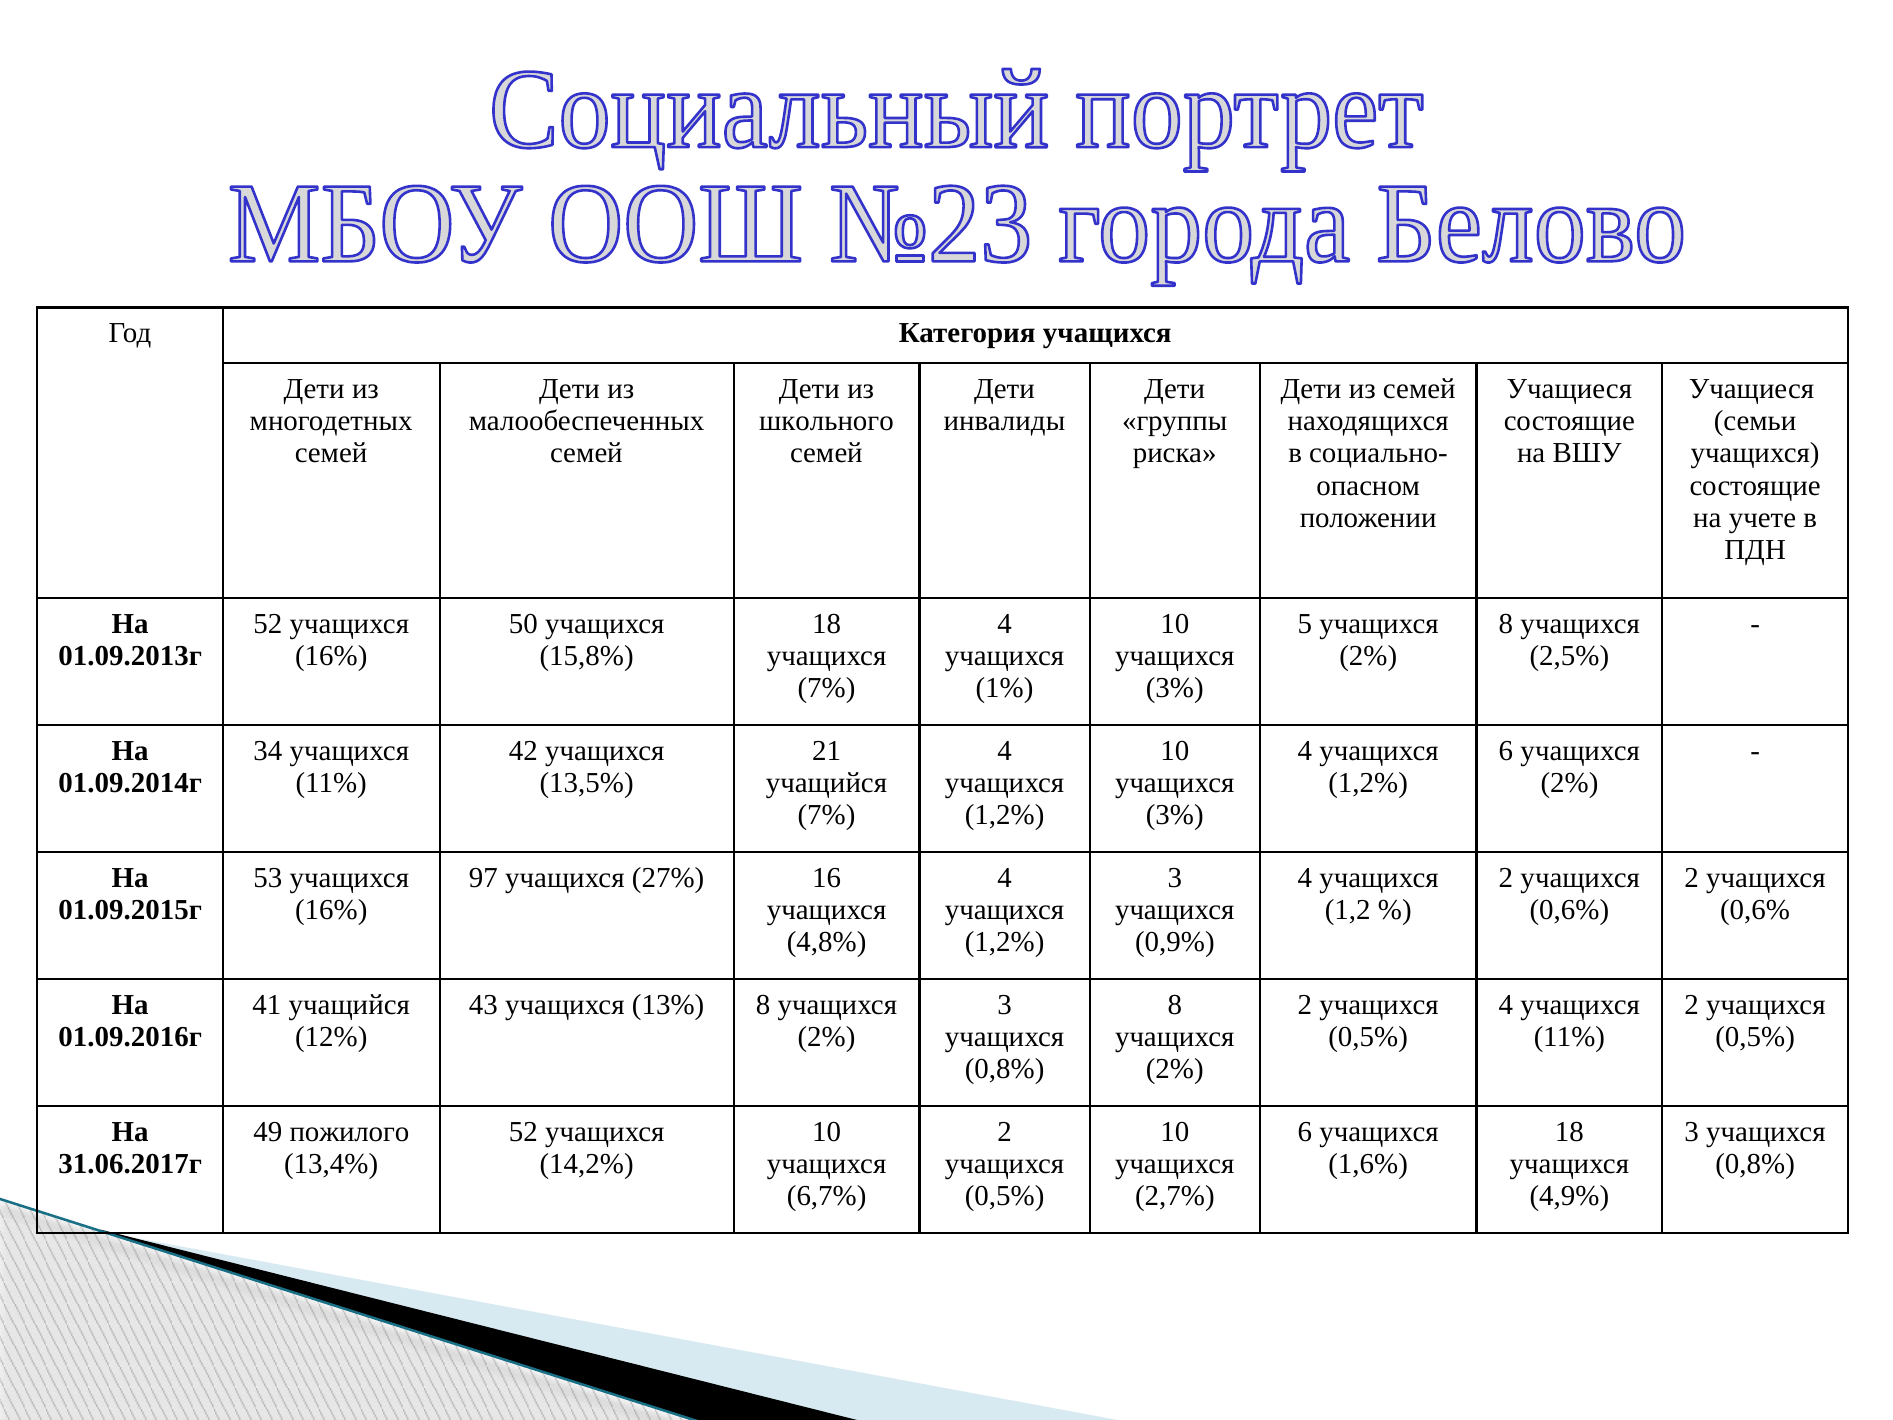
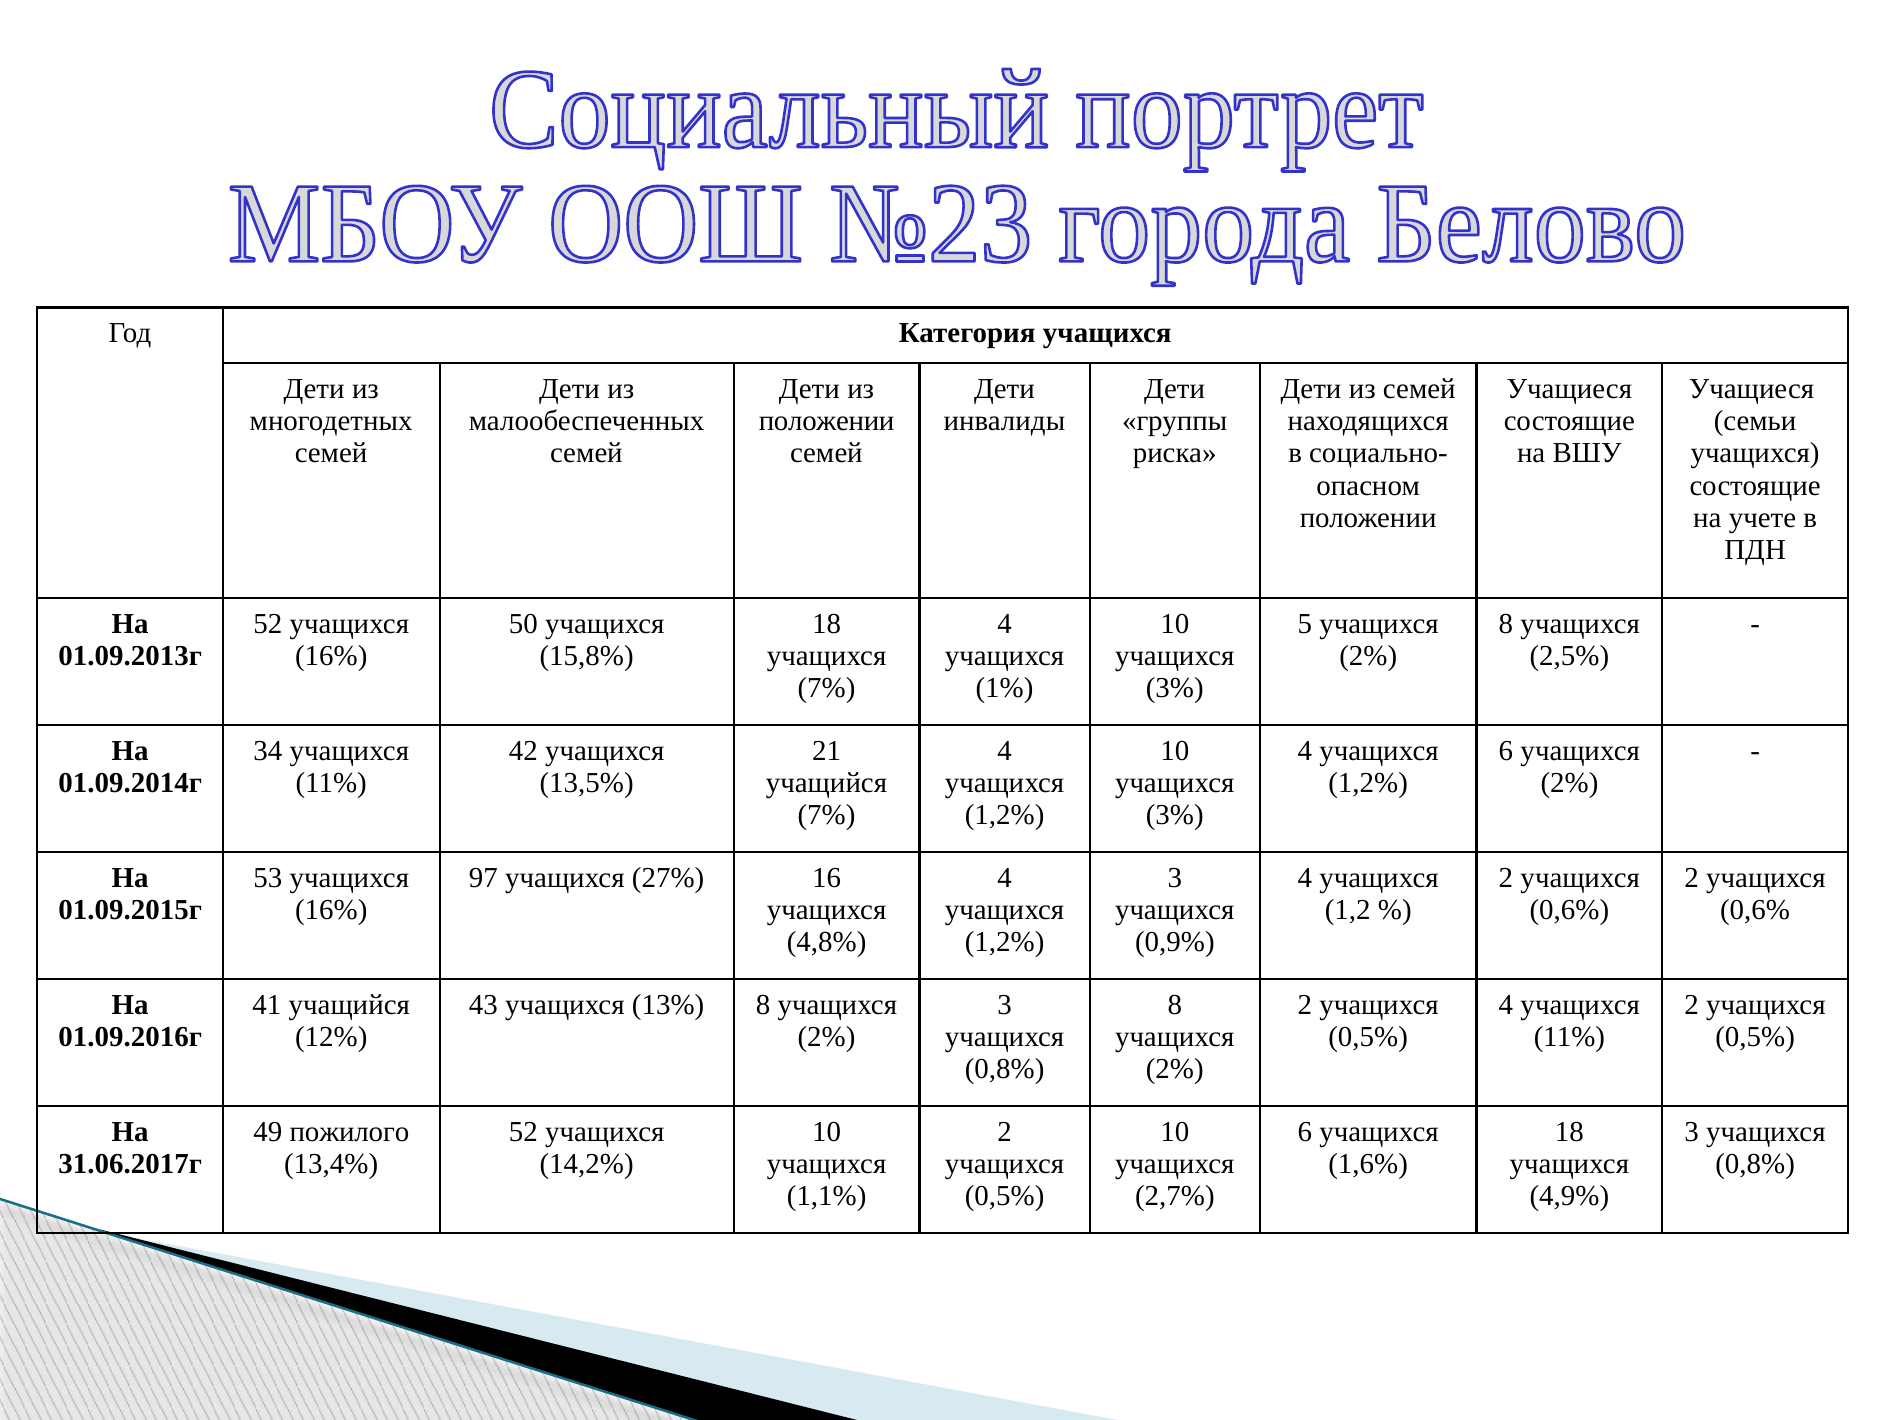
школьного: школьного -> положении (827, 421)
6,7%: 6,7% -> 1,1% (827, 1196)
